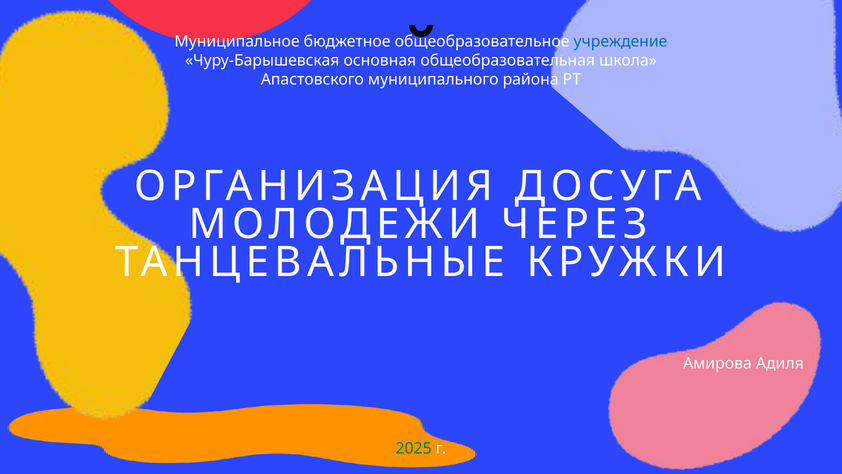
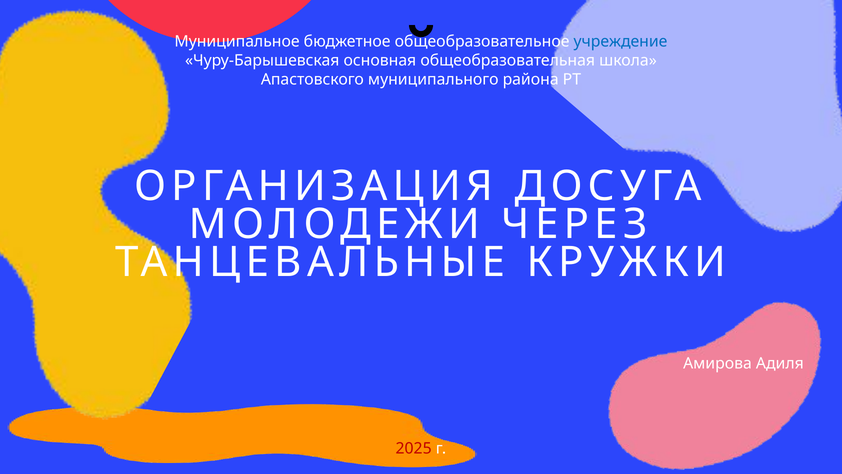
2025 colour: green -> red (414, 448)
